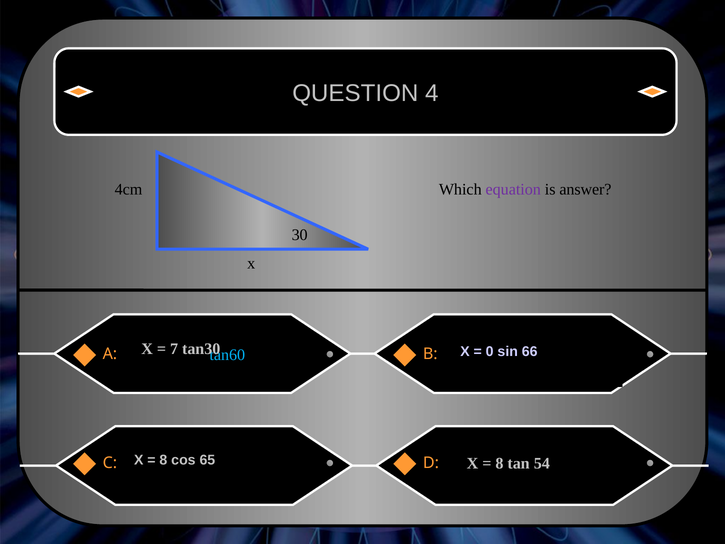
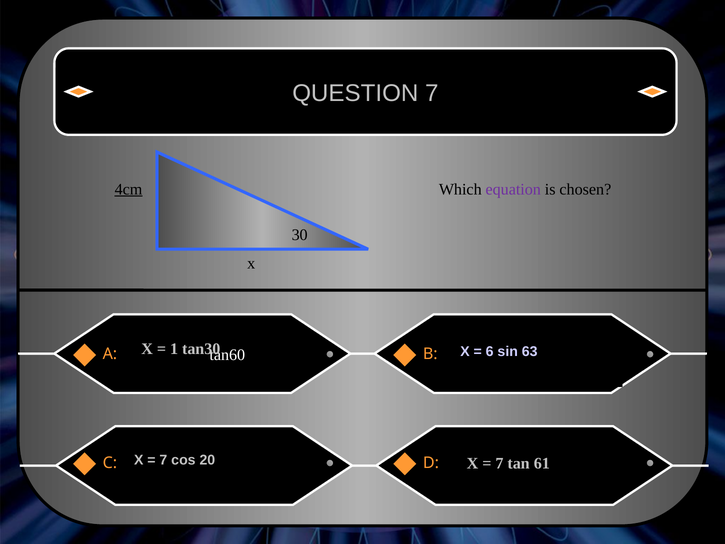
QUESTION 4: 4 -> 7 (432, 93)
4cm underline: none -> present (128, 189)
answer: answer -> chosen (585, 189)
7: 7 -> 1 (174, 349)
0: 0 -> 6 (490, 351)
66: 66 -> 63 (530, 351)
tan60 colour: light blue -> white (227, 355)
8: 8 -> 7 (163, 460)
65: 65 -> 20 (207, 460)
8: 8 -> 7 (499, 463)
54: 54 -> 61 (542, 463)
